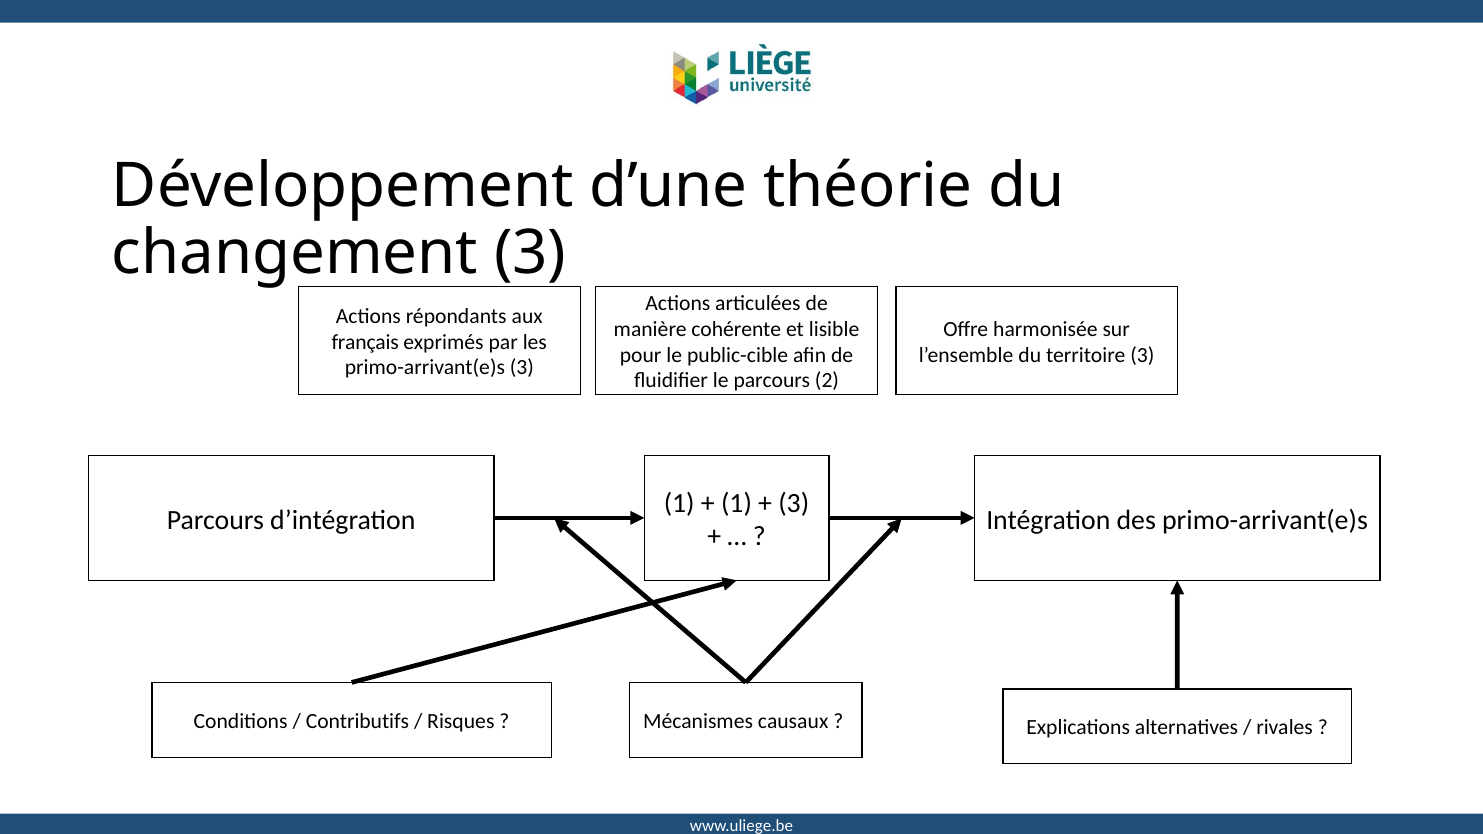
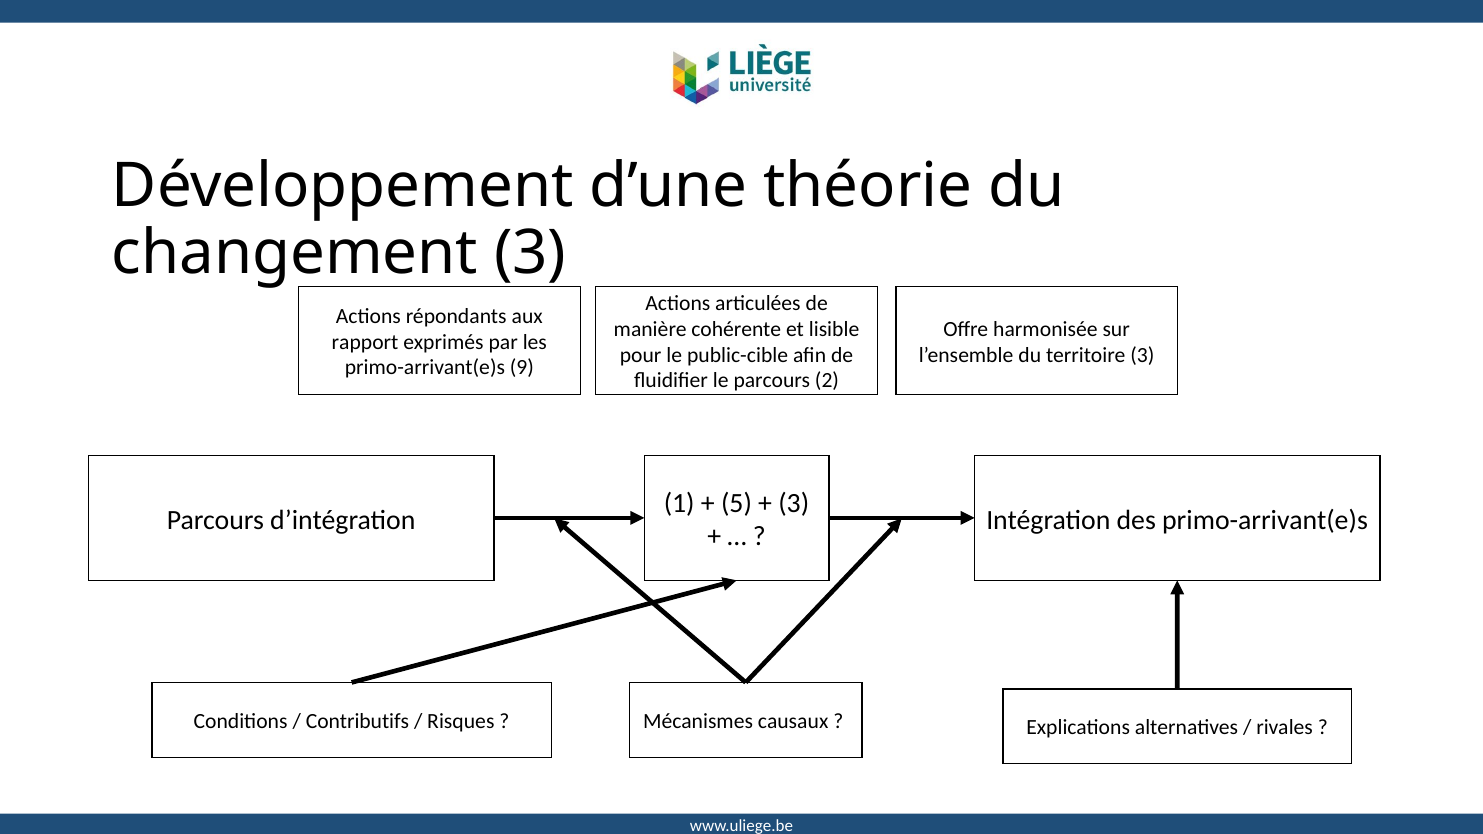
français: français -> rapport (365, 342)
primo-arrivant(e)s 3: 3 -> 9 (522, 368)
1: 1 -> 5 (737, 503)
